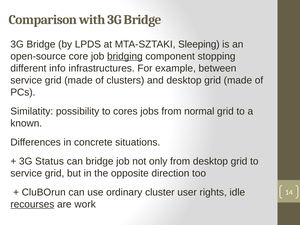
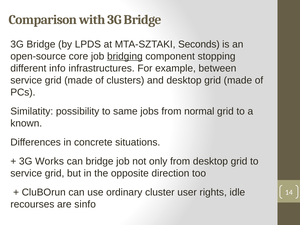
Sleeping: Sleeping -> Seconds (199, 44)
cores: cores -> same (125, 111)
Status: Status -> Works (50, 161)
recourses underline: present -> none (32, 204)
work: work -> sinfo (85, 204)
